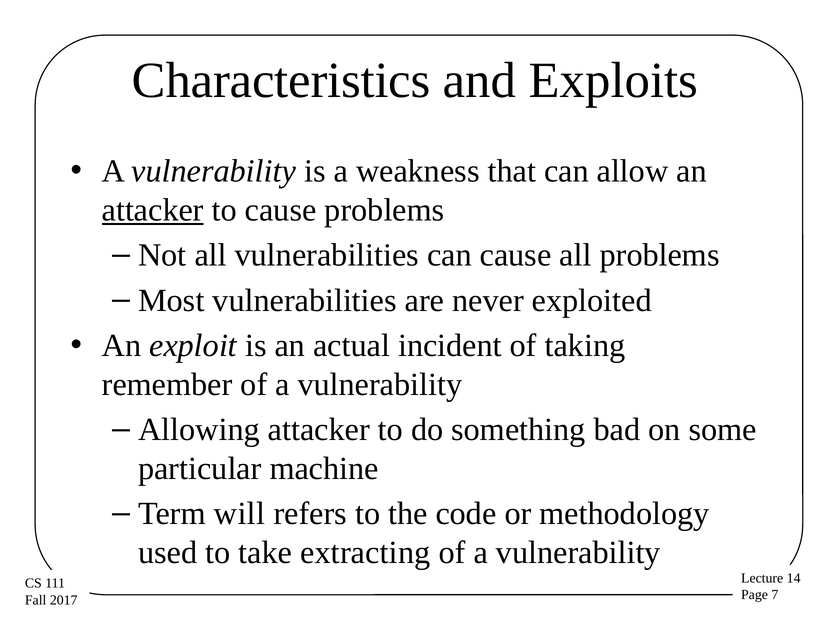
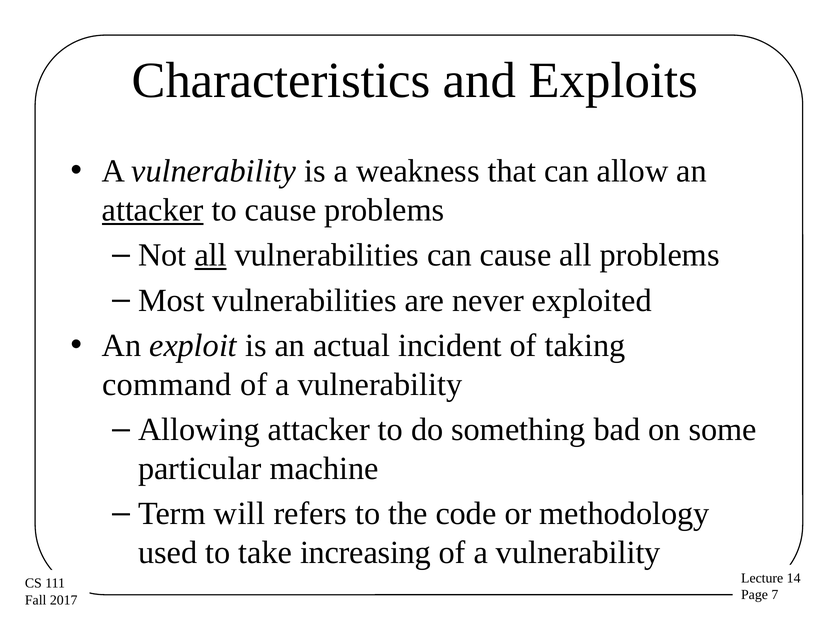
all underline: none -> present (211, 255)
remember: remember -> command (167, 385)
extracting: extracting -> increasing (366, 553)
